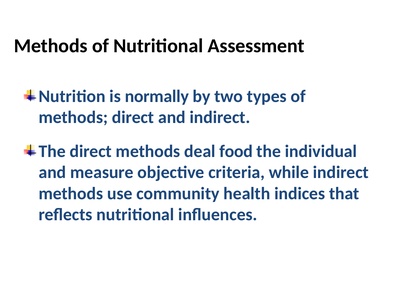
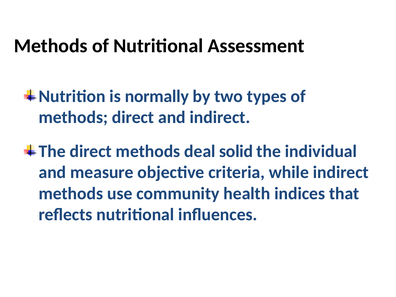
food: food -> solid (236, 151)
